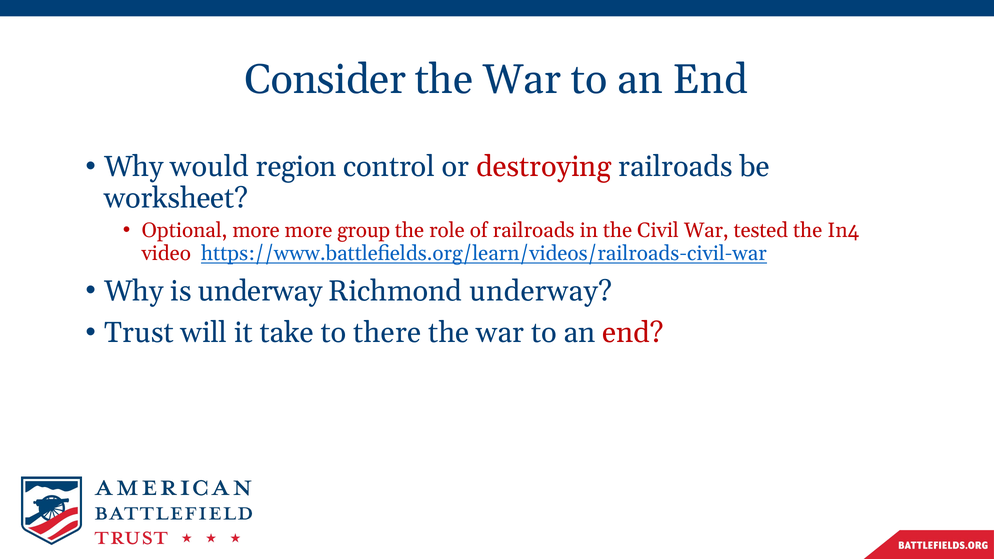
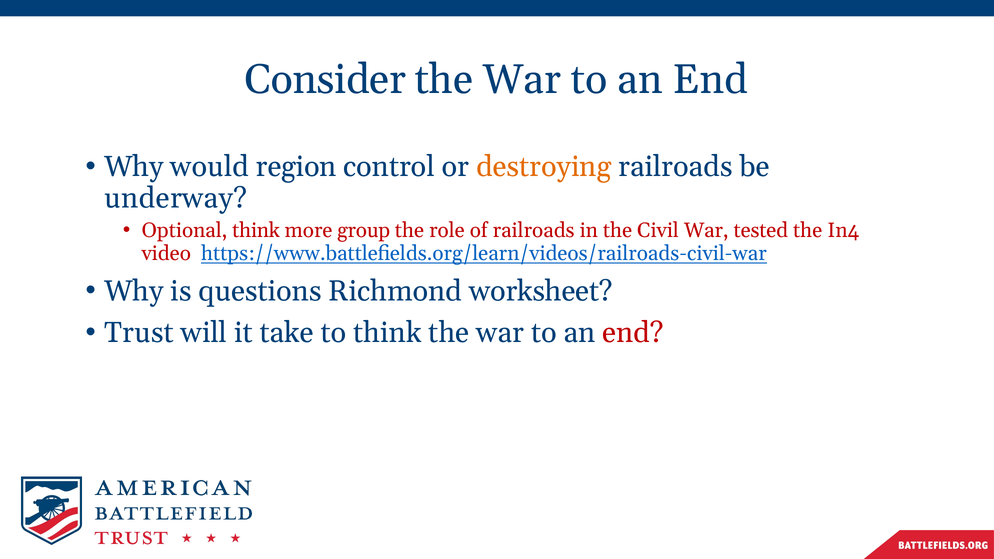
destroying colour: red -> orange (544, 167)
worksheet: worksheet -> underway (176, 198)
Optional more: more -> think (256, 230)
is underway: underway -> questions (260, 291)
Richmond underway: underway -> worksheet (541, 291)
to there: there -> think (387, 333)
